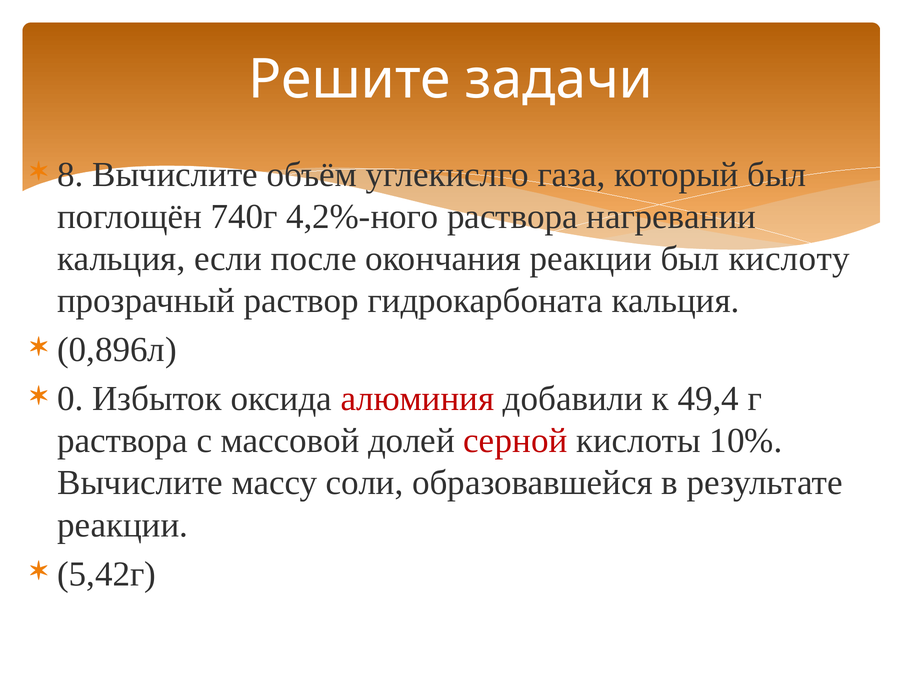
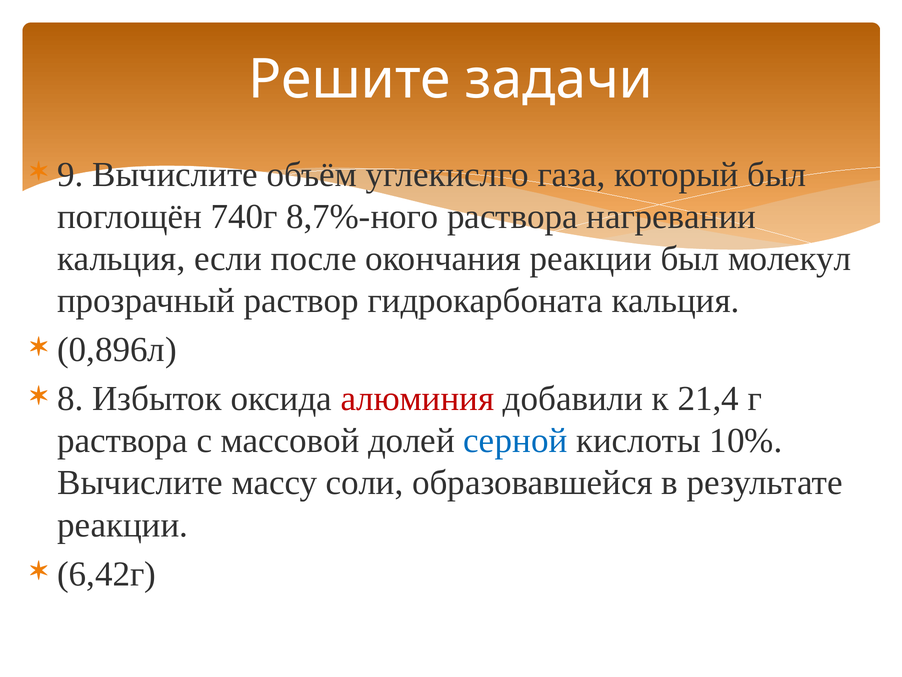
8: 8 -> 9 (70, 174)
4,2%-ного: 4,2%-ного -> 8,7%-ного (362, 216)
кислоту: кислоту -> молекул (790, 258)
0: 0 -> 8 (70, 399)
49,4: 49,4 -> 21,4 (708, 399)
серной colour: red -> blue (515, 441)
5,42г: 5,42г -> 6,42г (107, 574)
